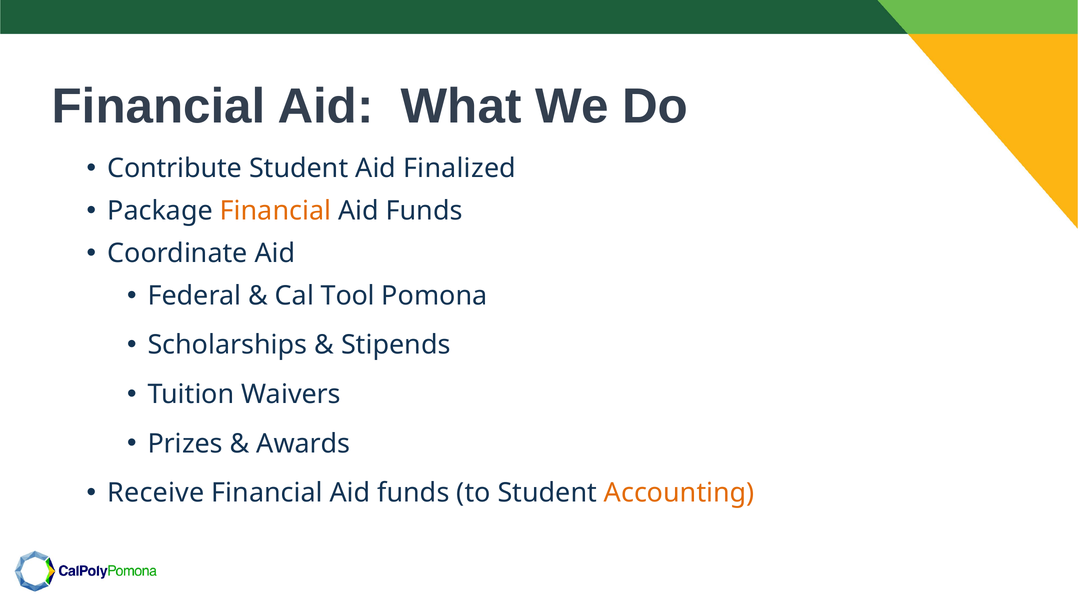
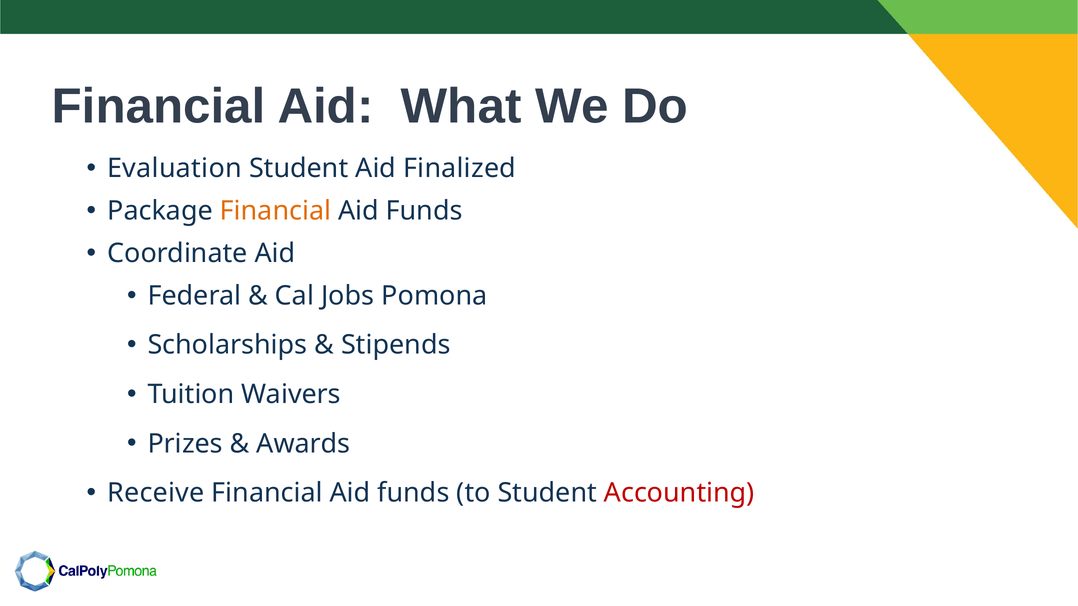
Contribute: Contribute -> Evaluation (174, 168)
Tool: Tool -> Jobs (348, 296)
Accounting colour: orange -> red (679, 493)
